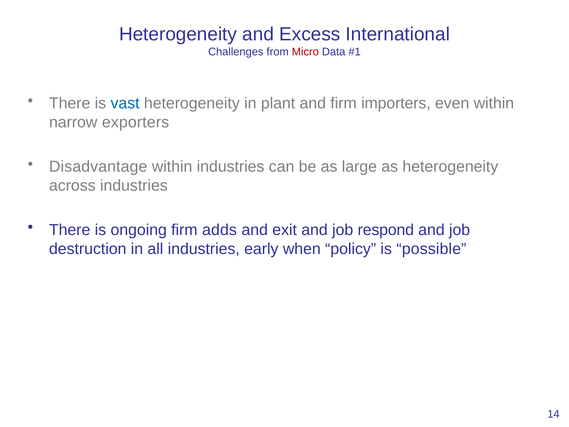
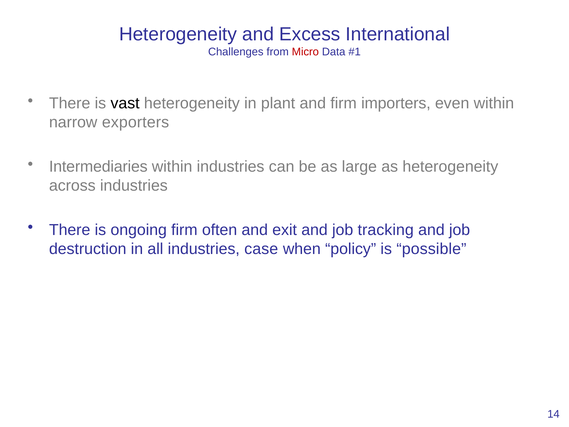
vast colour: blue -> black (125, 103)
Disadvantage: Disadvantage -> Intermediaries (98, 167)
adds: adds -> often (220, 230)
respond: respond -> tracking (386, 230)
early: early -> case (261, 249)
